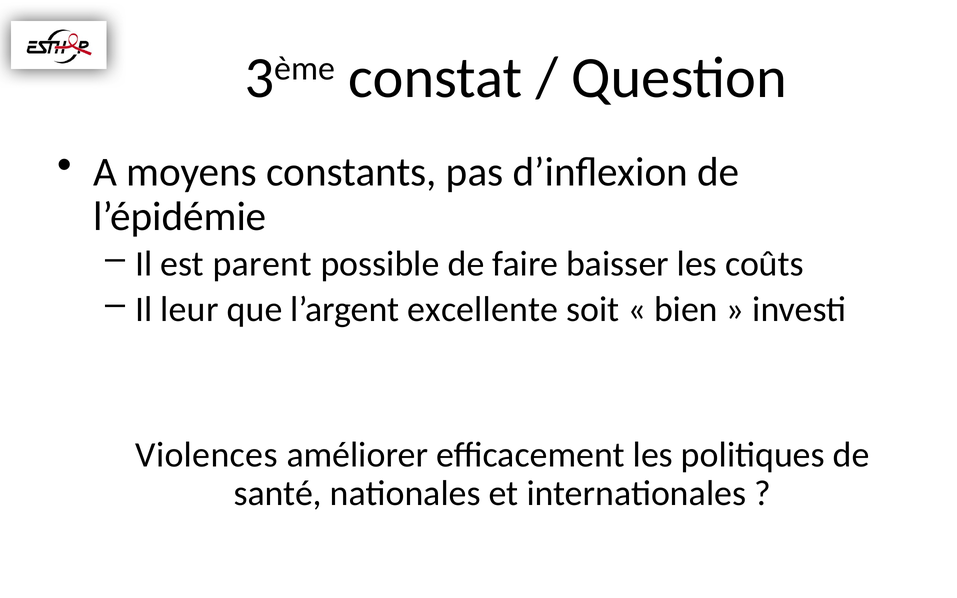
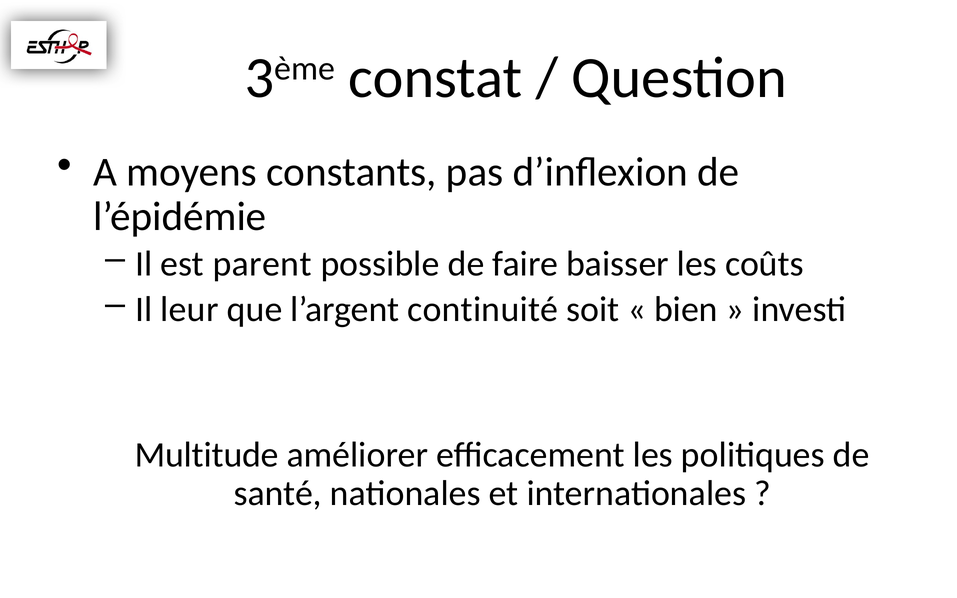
excellente: excellente -> continuité (483, 310)
Violences: Violences -> Multitude (207, 455)
